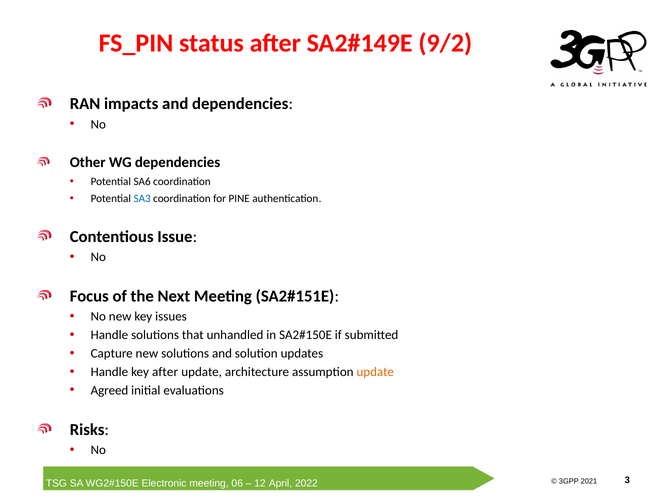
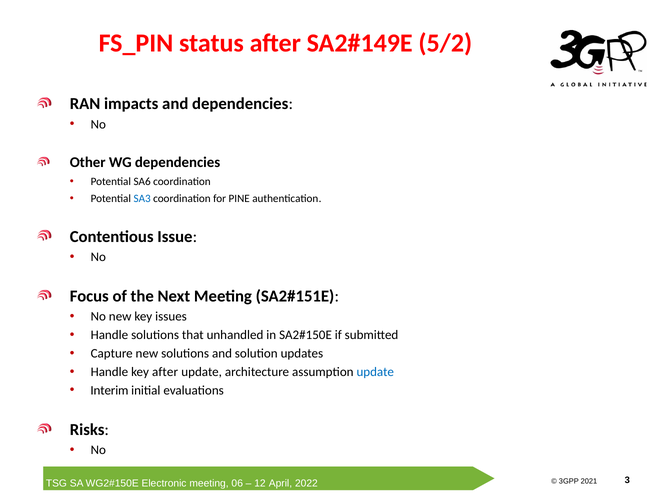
9/2: 9/2 -> 5/2 (445, 43)
update colour: orange -> blue (375, 372)
Agreed: Agreed -> Interim (109, 390)
